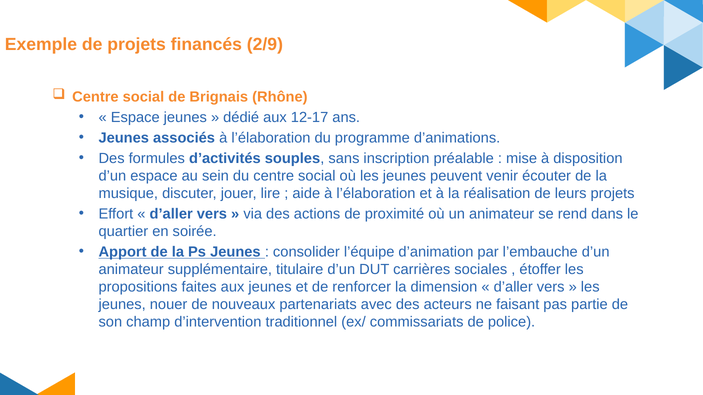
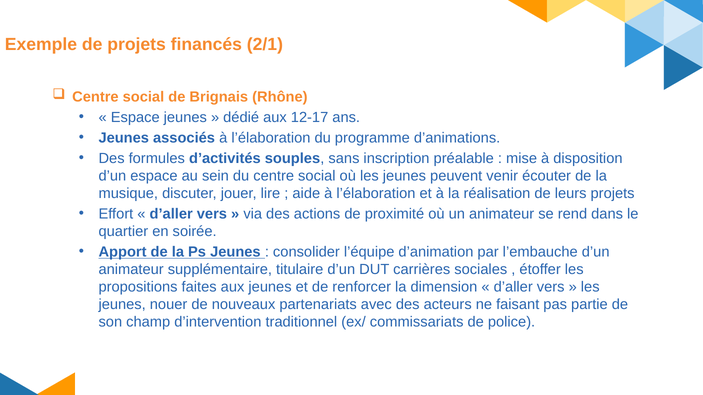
2/9: 2/9 -> 2/1 (265, 45)
